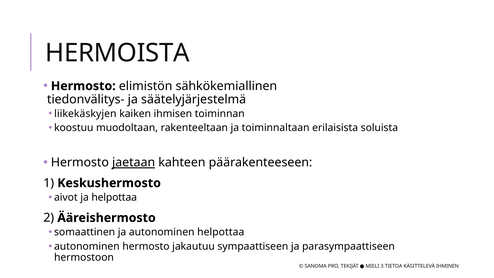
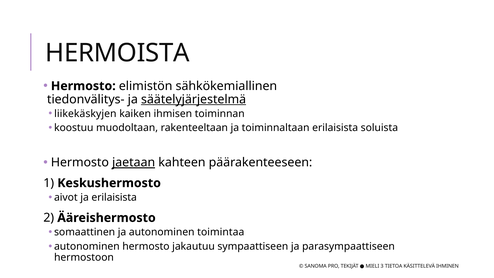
säätelyjärjestelmä underline: none -> present (194, 99)
ja helpottaa: helpottaa -> erilaisista (114, 197)
autonominen helpottaa: helpottaa -> toimintaa (221, 232)
